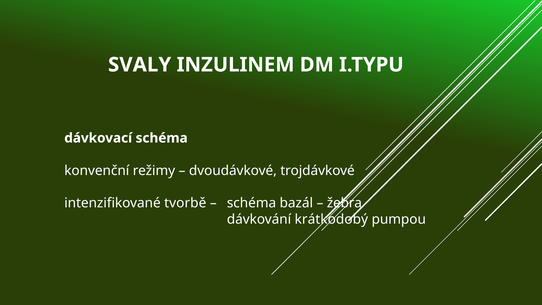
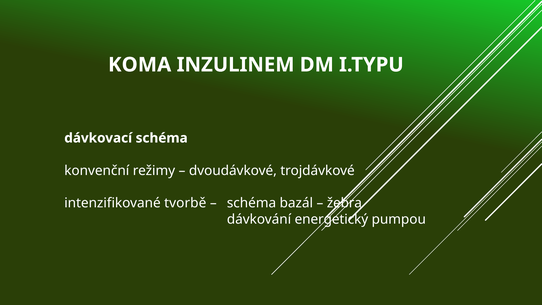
SVALY: SVALY -> KOMA (140, 65)
krátkodobý: krátkodobý -> energetický (331, 219)
